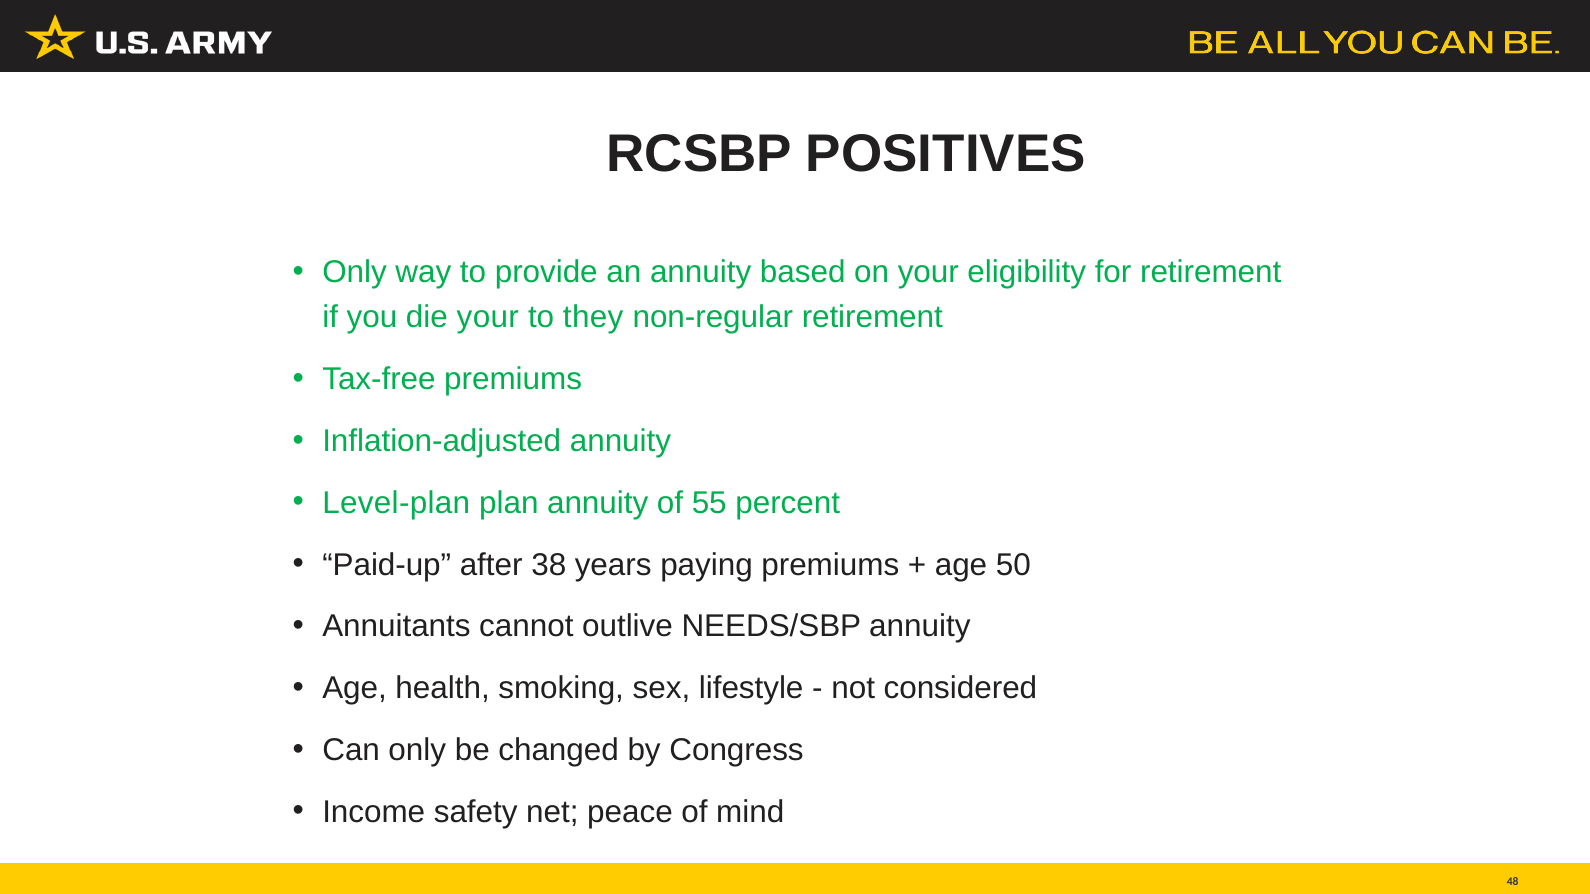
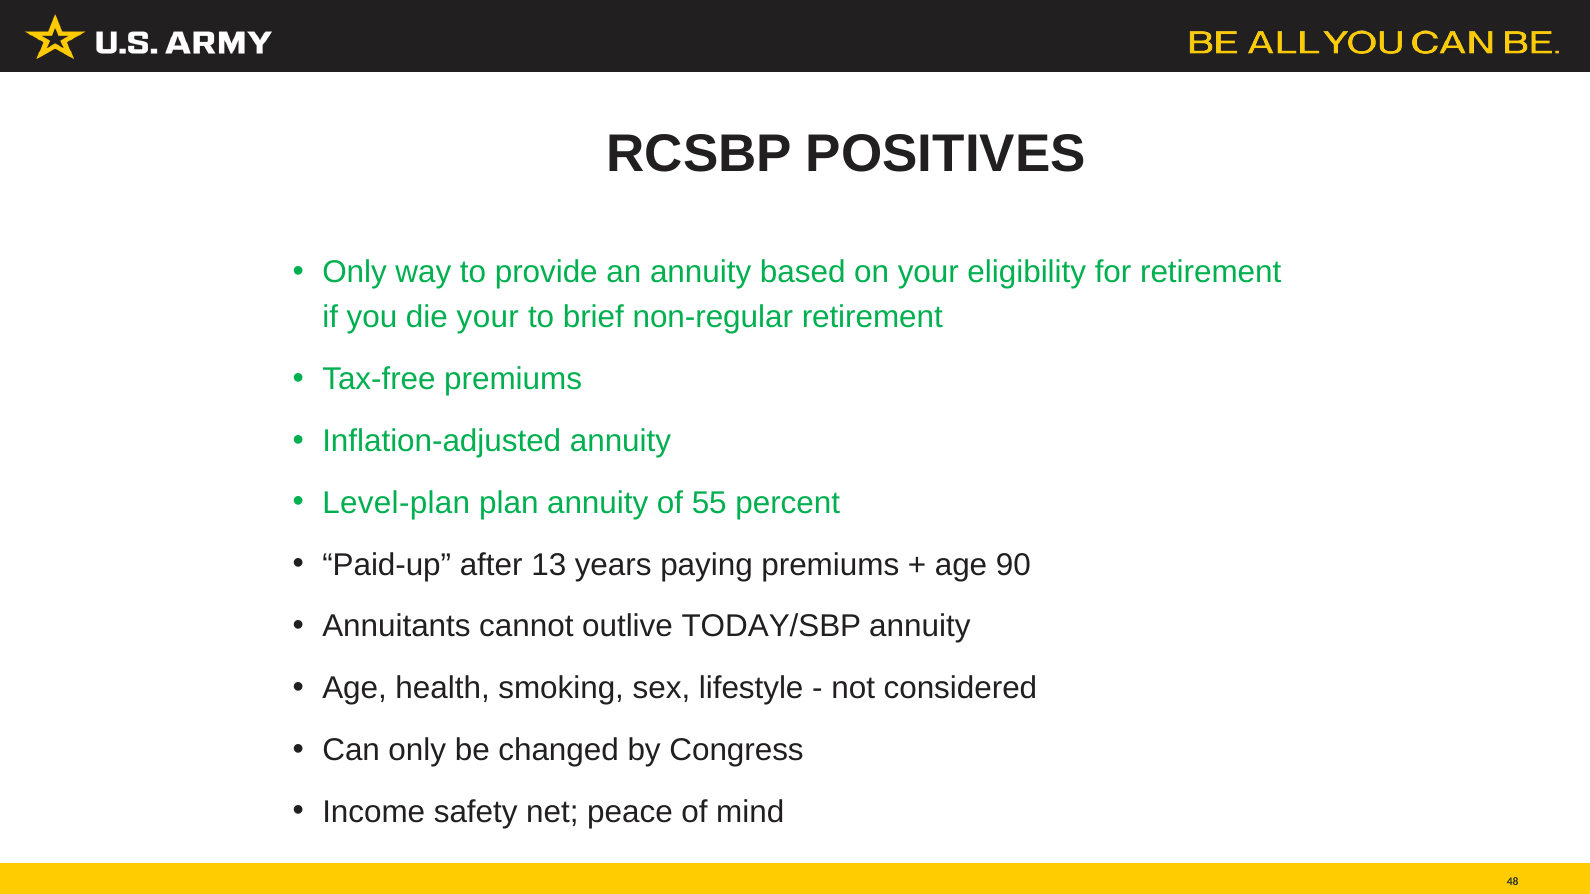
they: they -> brief (593, 318)
38: 38 -> 13 (549, 565)
50: 50 -> 90 (1013, 565)
NEEDS/SBP: NEEDS/SBP -> TODAY/SBP (771, 627)
